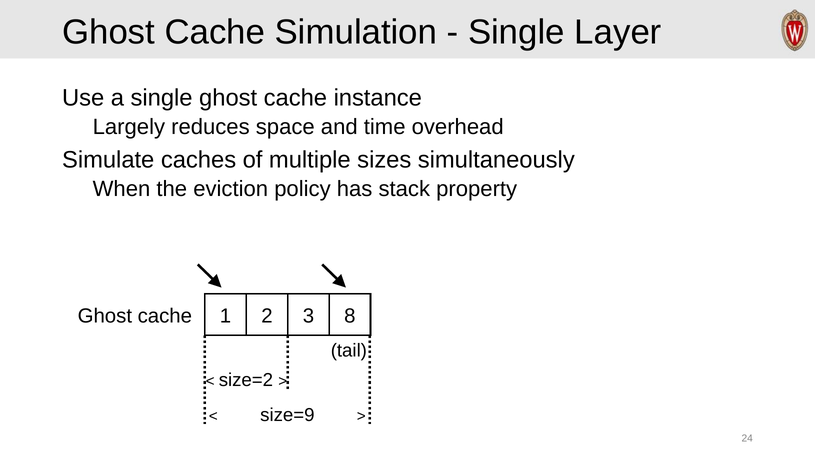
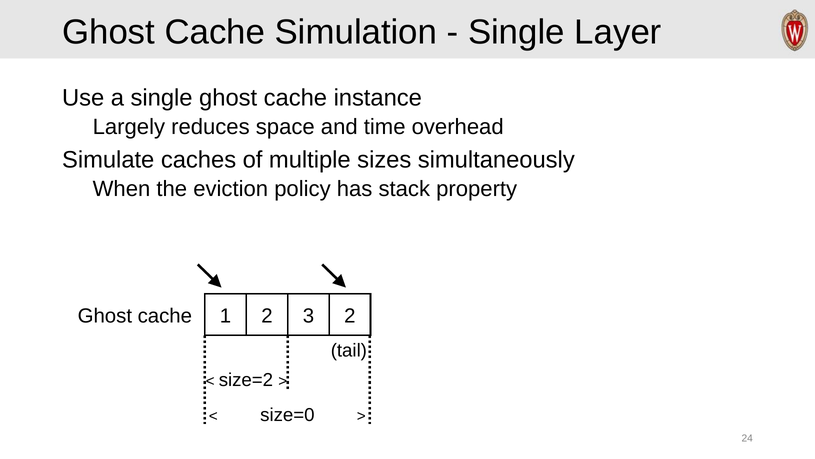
3 8: 8 -> 2 (350, 316)
size=9: size=9 -> size=0 (287, 414)
